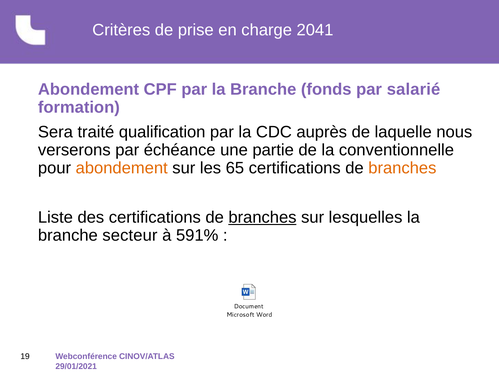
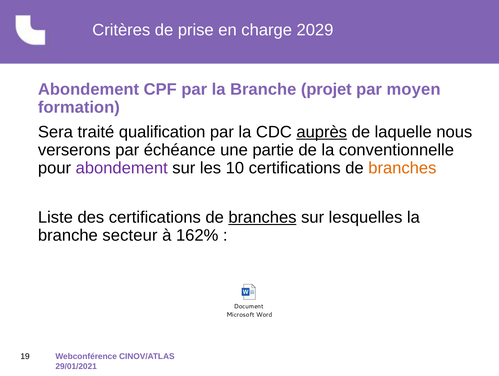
2041: 2041 -> 2029 (315, 30)
fonds: fonds -> projet (326, 90)
salarié: salarié -> moyen (414, 90)
auprès underline: none -> present (322, 132)
abondement colour: orange -> purple (122, 168)
65: 65 -> 10 (235, 168)
591%: 591% -> 162% (197, 235)
